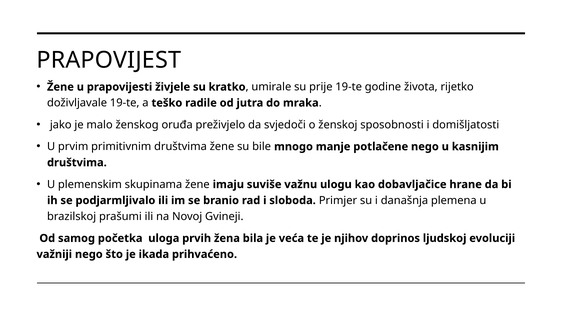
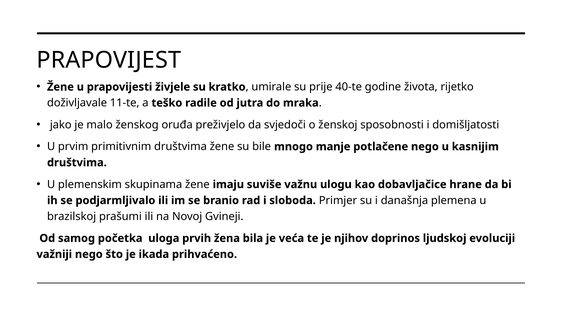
prije 19-te: 19-te -> 40-te (349, 87)
doživljavale 19-te: 19-te -> 11-te (125, 103)
